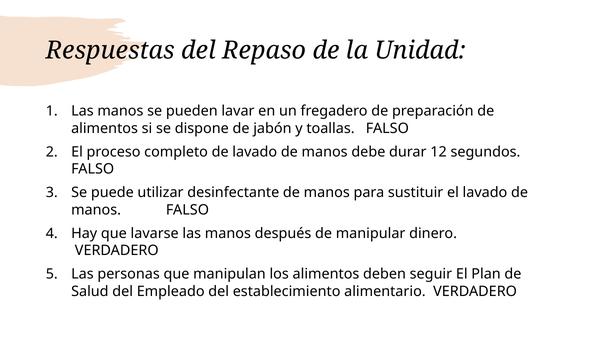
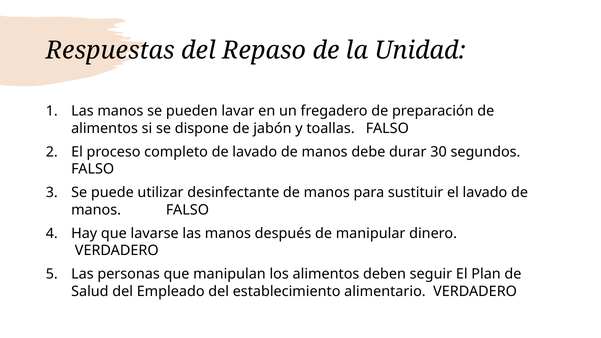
12: 12 -> 30 (439, 152)
